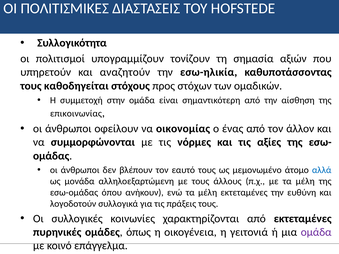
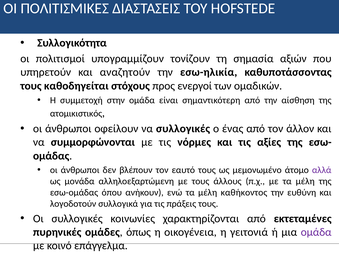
στόχων: στόχων -> ενεργοί (195, 86)
επικοινωνίας: επικοινωνίας -> ατομικιστικός (76, 114)
να οικονομίας: οικονομίας -> συλλογικές (183, 129)
αλλά colour: blue -> purple (322, 170)
μέλη εκτεταμένες: εκτεταμένες -> καθήκοντος (244, 193)
